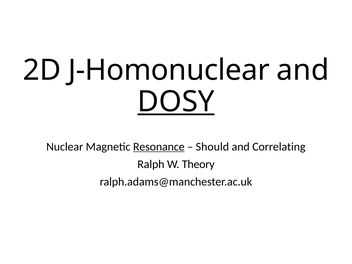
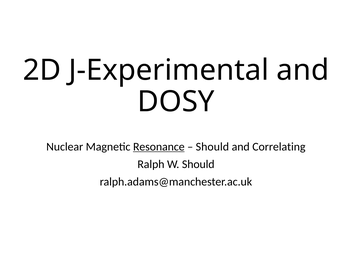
J-Homonuclear: J-Homonuclear -> J-Experimental (169, 70)
DOSY underline: present -> none (176, 102)
W Theory: Theory -> Should (198, 164)
